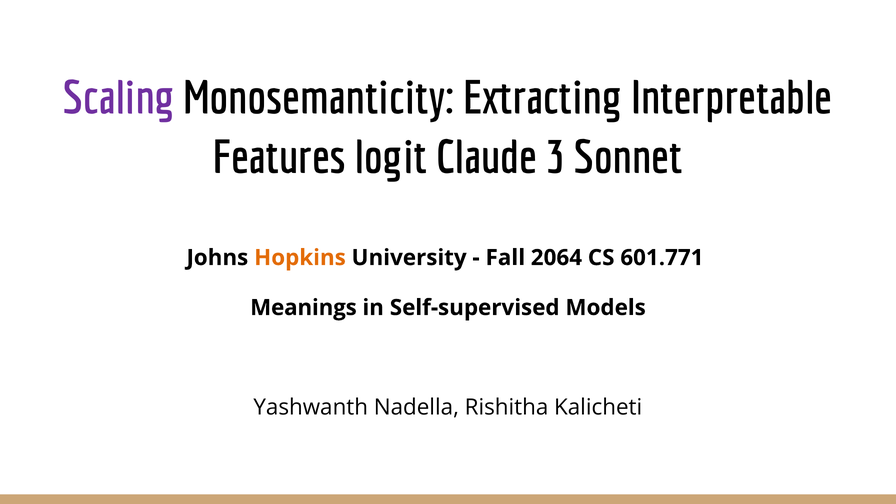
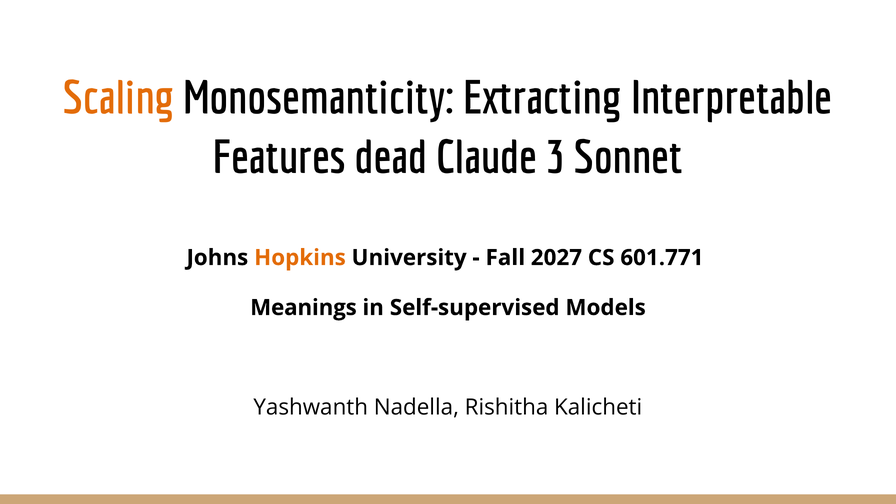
Scaling colour: purple -> orange (119, 99)
logit: logit -> dead (391, 158)
2064: 2064 -> 2027 (556, 258)
